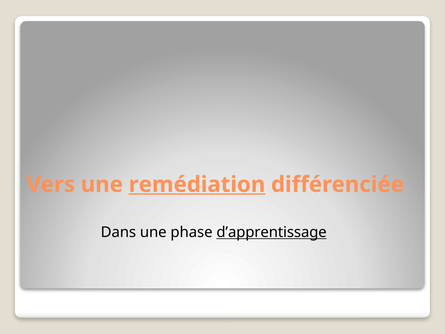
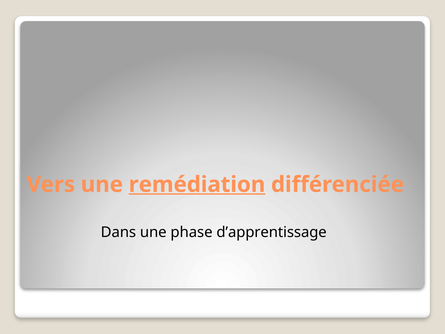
d’apprentissage underline: present -> none (272, 232)
